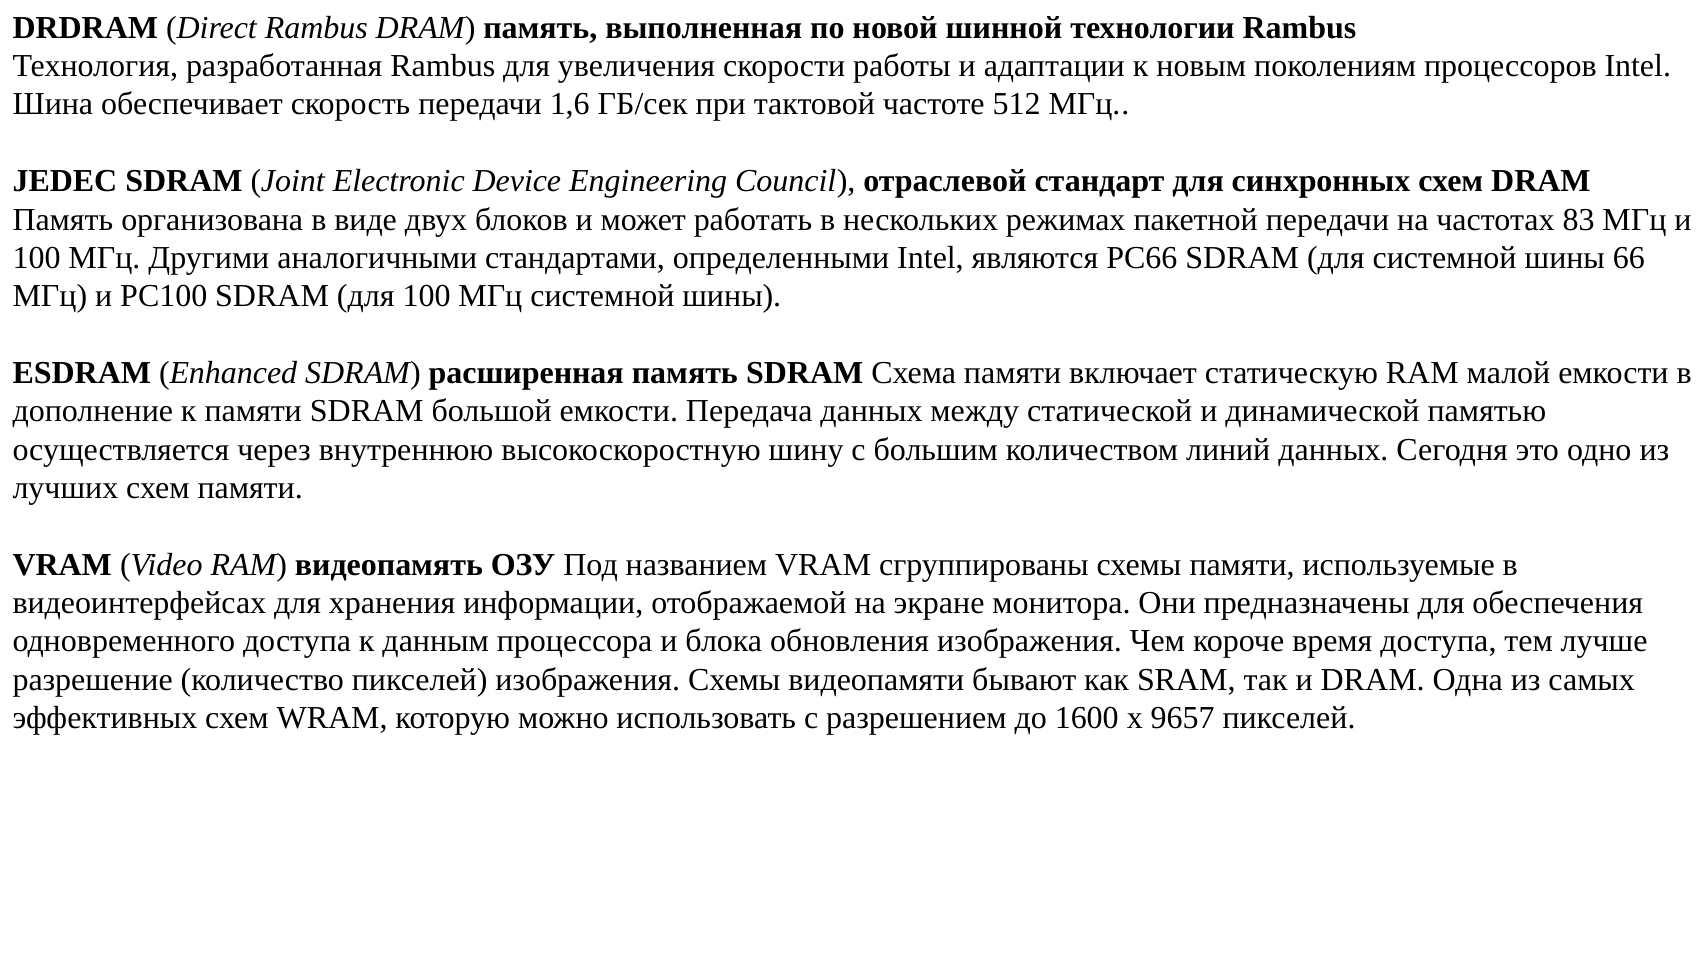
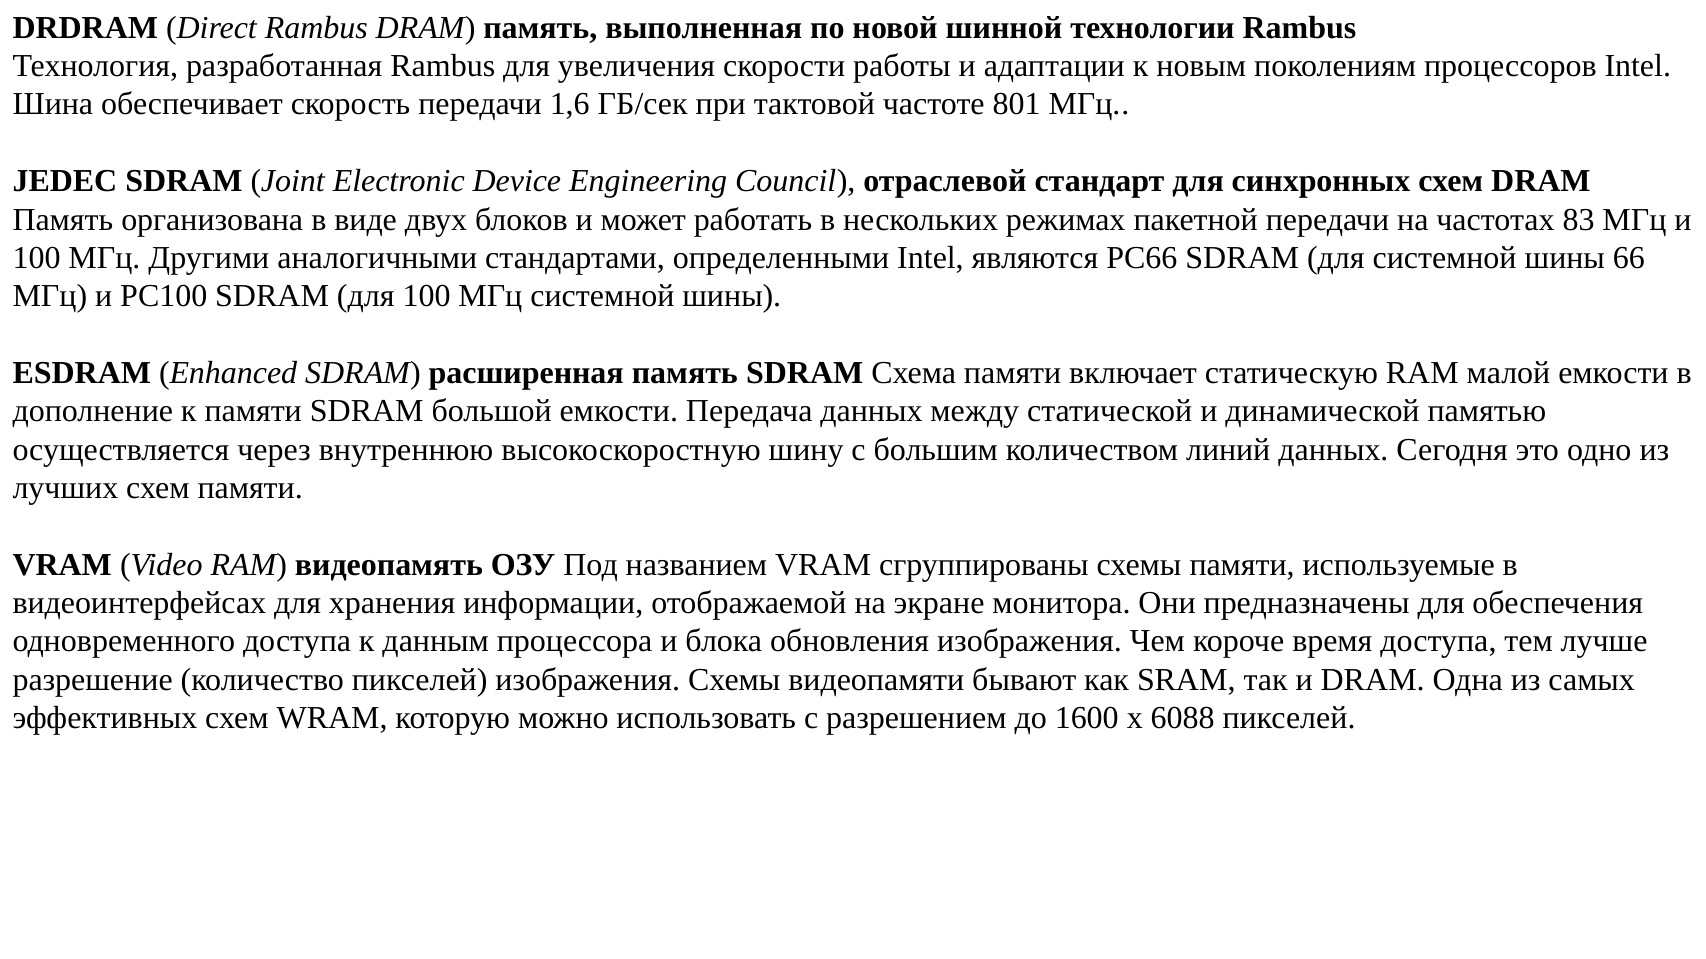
512: 512 -> 801 (1017, 104)
9657: 9657 -> 6088 (1183, 719)
